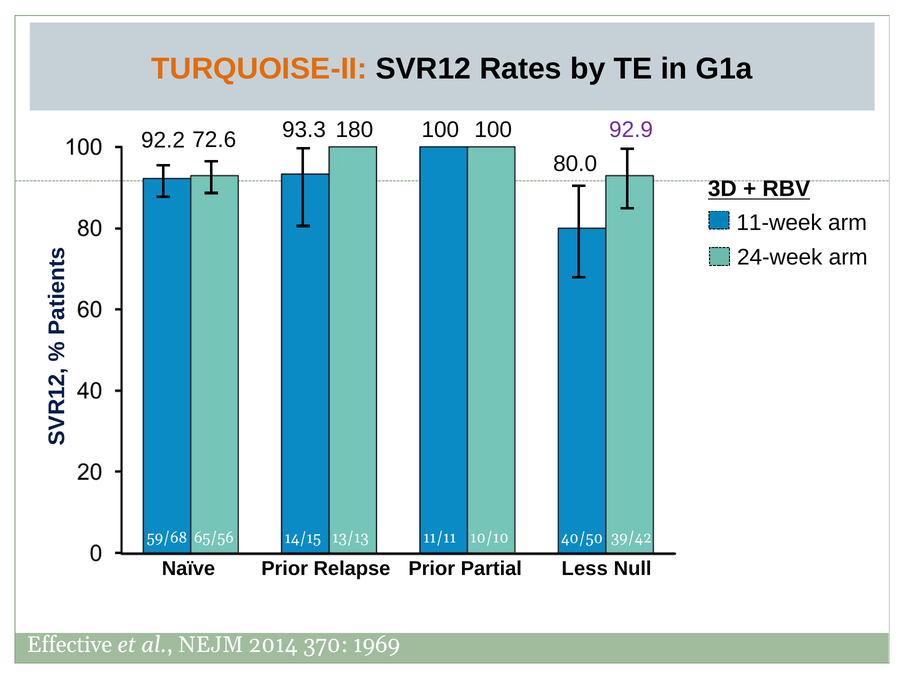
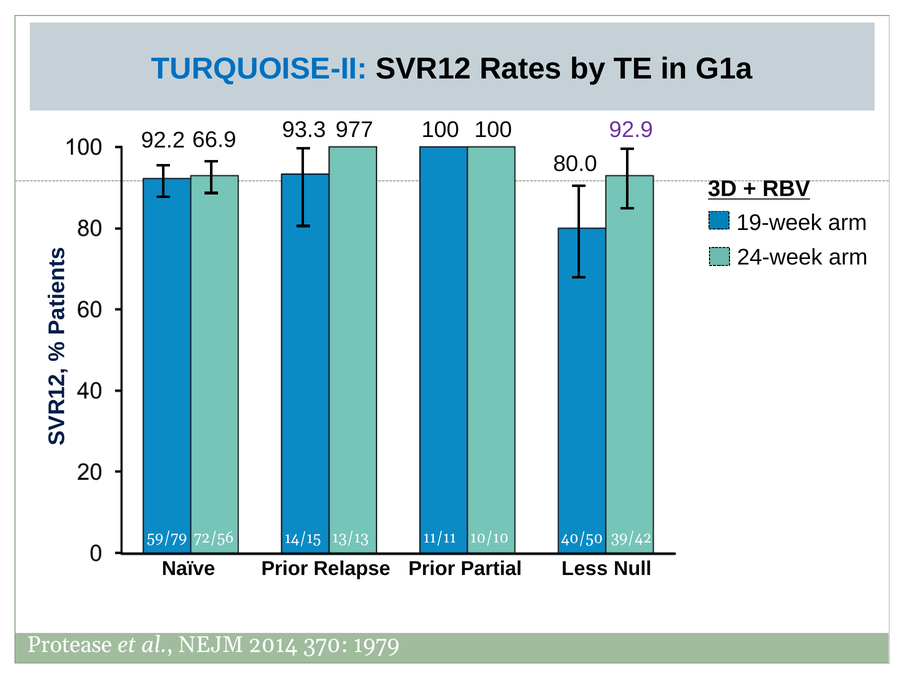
TURQUOISE-II colour: orange -> blue (259, 69)
180: 180 -> 977 (354, 130)
72.6: 72.6 -> 66.9 (214, 140)
11-week: 11-week -> 19-week (779, 223)
65/56: 65/56 -> 72/56 (214, 538)
59/68: 59/68 -> 59/79 (167, 538)
Effective: Effective -> Protease (70, 645)
1969: 1969 -> 1979 (377, 645)
